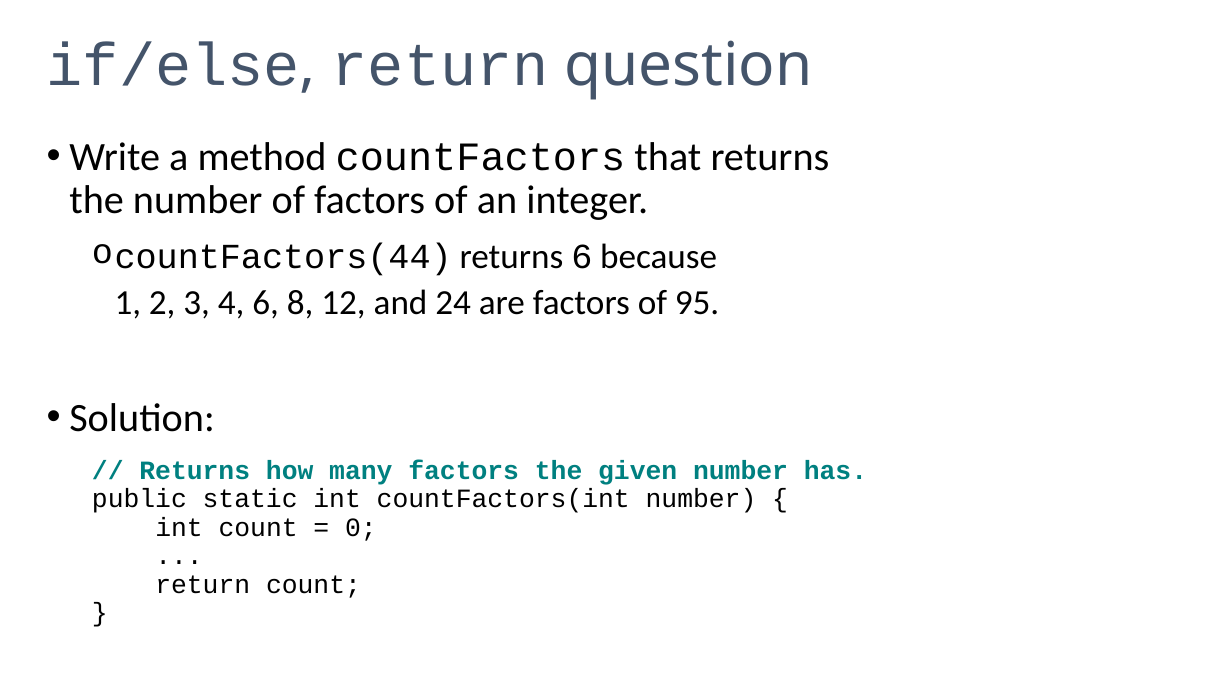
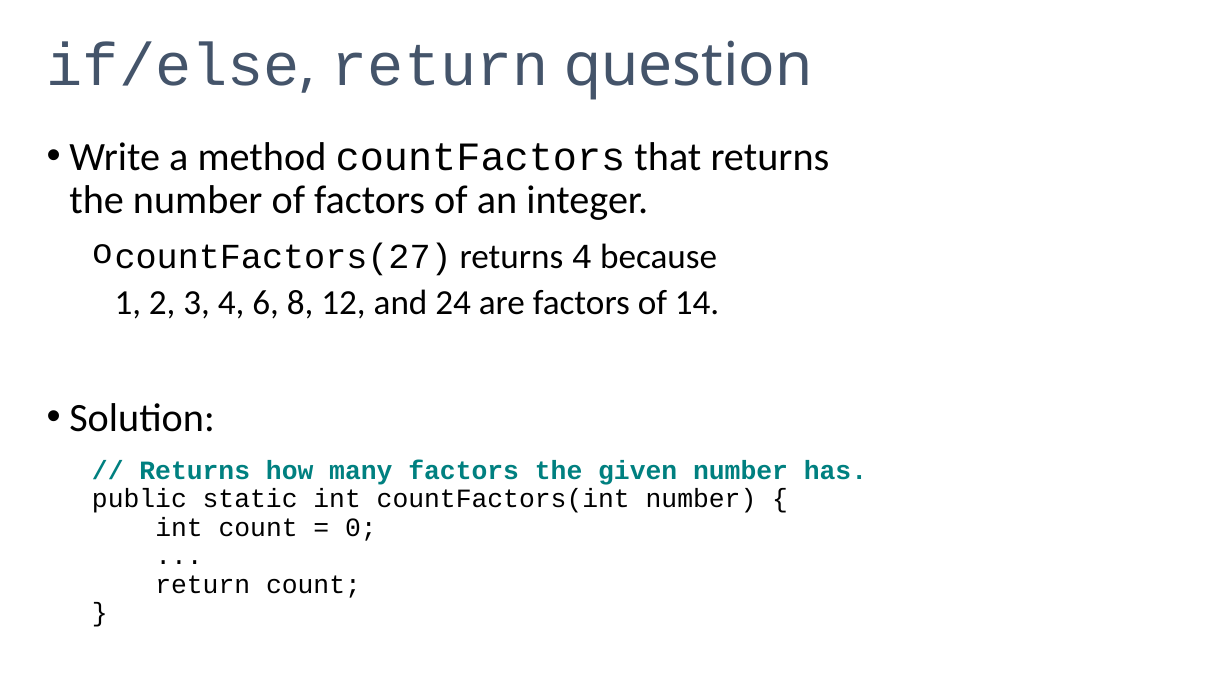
countFactors(44: countFactors(44 -> countFactors(27 (283, 257)
returns 6: 6 -> 4 (582, 257)
95: 95 -> 14 (697, 303)
